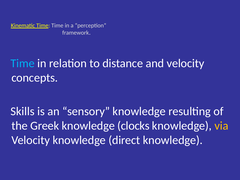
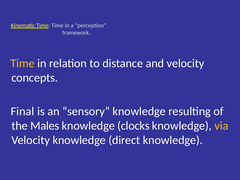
Time colour: light blue -> yellow (23, 63)
Skills: Skills -> Final (23, 111)
Greek: Greek -> Males (45, 126)
